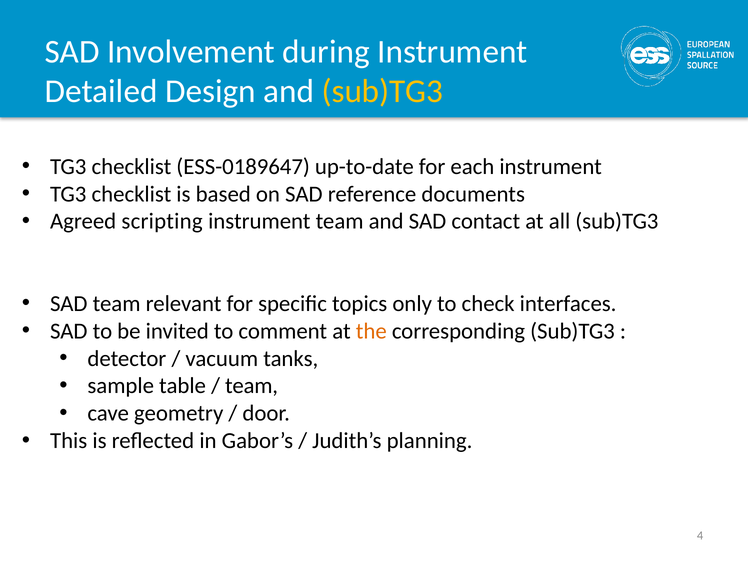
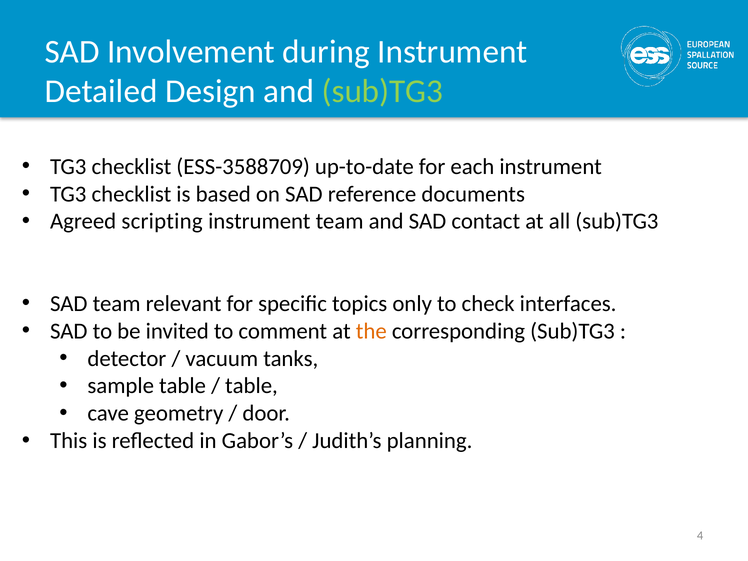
sub)TG3 colour: yellow -> light green (382, 91)
ESS-0189647: ESS-0189647 -> ESS-3588709 (243, 167)
team: team -> table (251, 386)
